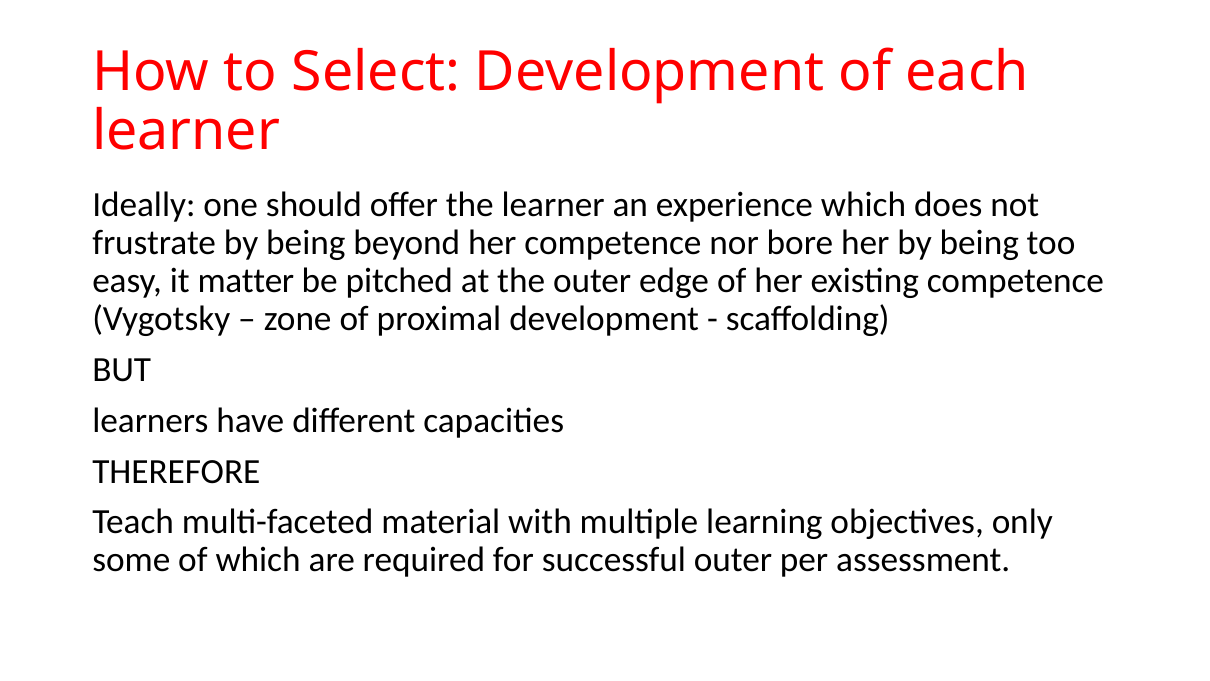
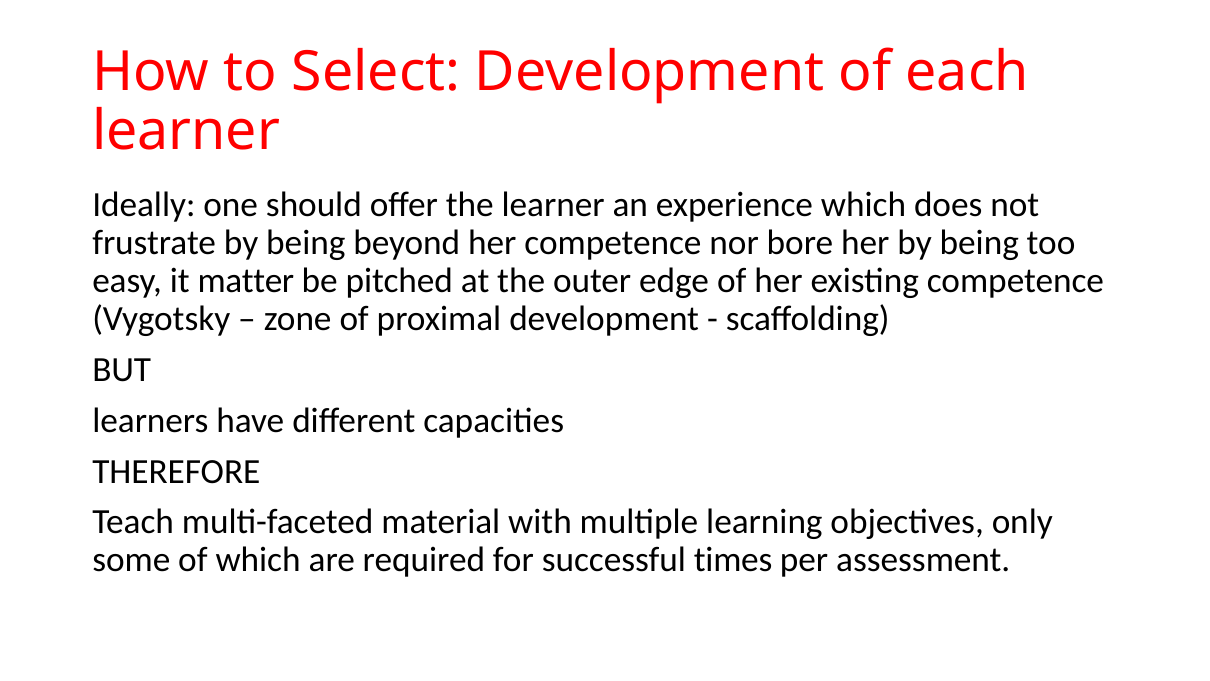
successful outer: outer -> times (733, 560)
